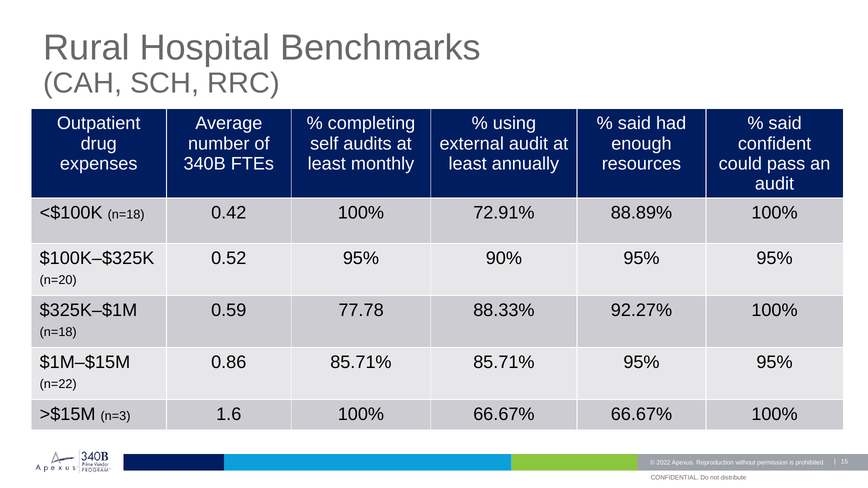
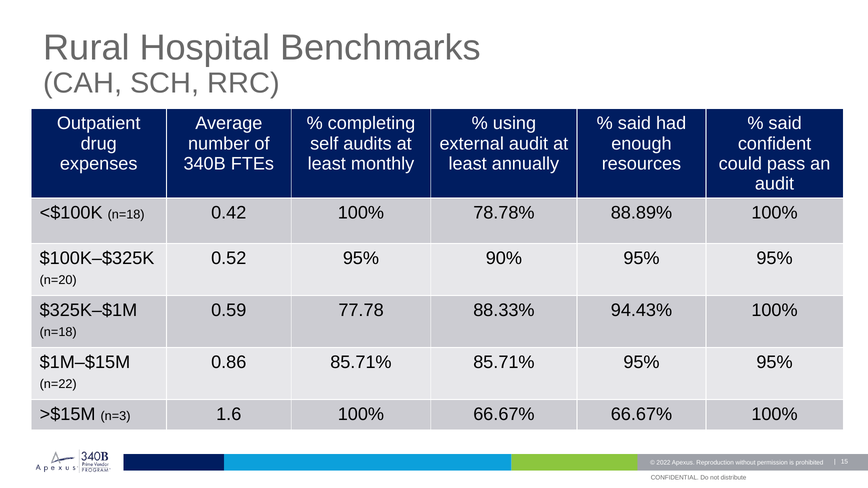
72.91%: 72.91% -> 78.78% (504, 213)
92.27%: 92.27% -> 94.43% (641, 310)
